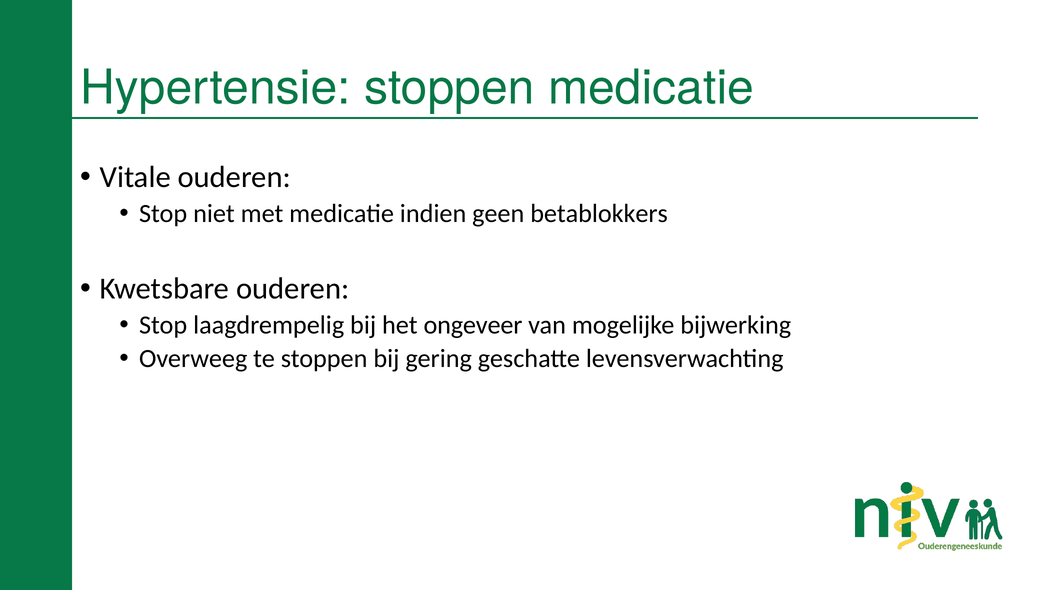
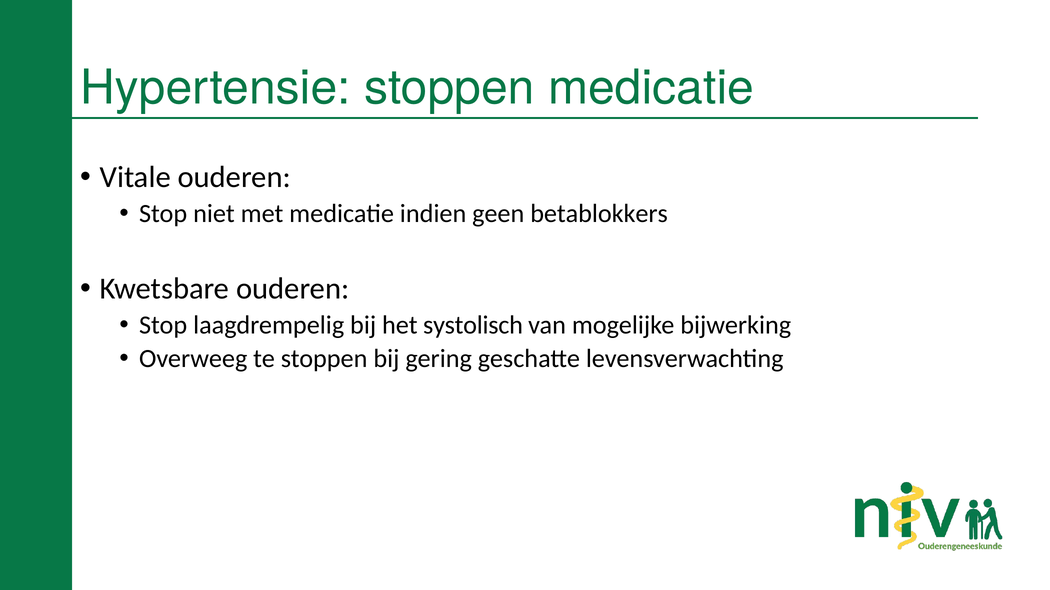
ongeveer: ongeveer -> systolisch (473, 325)
